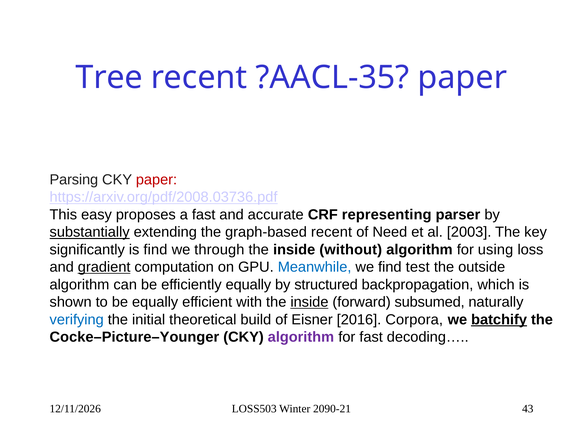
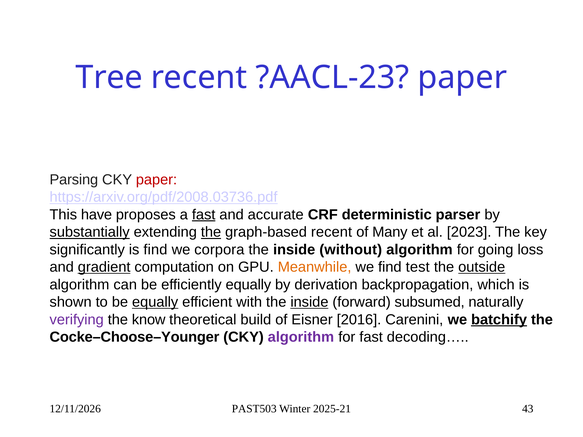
?AACL-35: ?AACL-35 -> ?AACL-23 (332, 78)
easy: easy -> have (97, 215)
fast underline: none -> present (204, 215)
representing: representing -> deterministic (387, 215)
the underline: none -> present (211, 232)
Need: Need -> Many (390, 232)
2003: 2003 -> 2023 (469, 232)
through: through -> corpora (219, 250)
using: using -> going (496, 250)
Meanwhile colour: blue -> orange (315, 267)
outside underline: none -> present (482, 267)
structured: structured -> derivation (326, 285)
equally underline: none -> present (155, 302)
verifying colour: blue -> purple (77, 320)
initial: initial -> know (149, 320)
Corpora: Corpora -> Carenini (414, 320)
Cocke–Picture–Younger: Cocke–Picture–Younger -> Cocke–Choose–Younger (134, 337)
LOSS503: LOSS503 -> PAST503 (254, 409)
2090-21: 2090-21 -> 2025-21 (332, 409)
